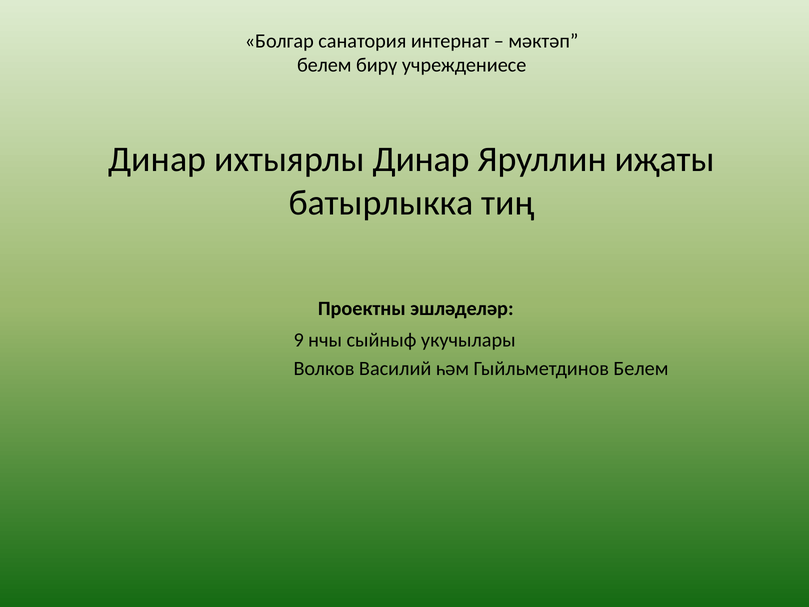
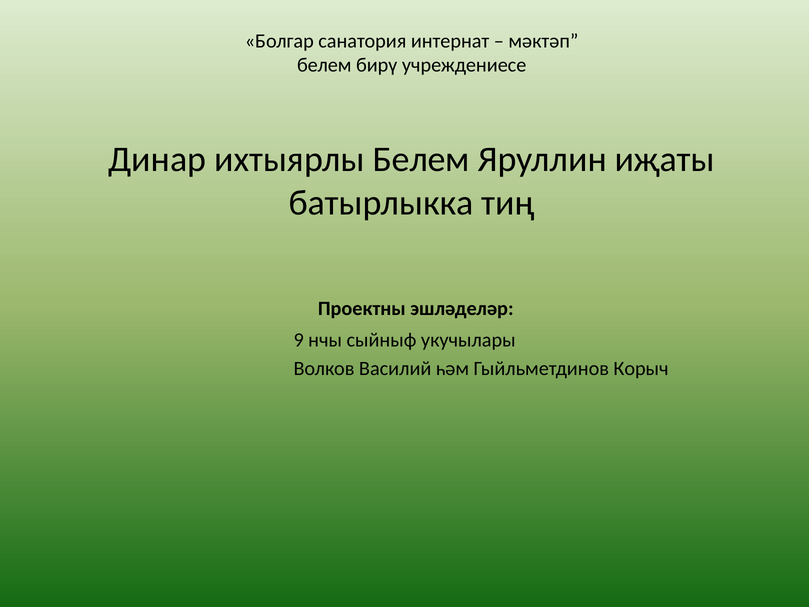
ихтыярлы Динар: Динар -> Белем (421, 159)
Гыйльметдинов Белем: Белем -> Корыч (641, 368)
